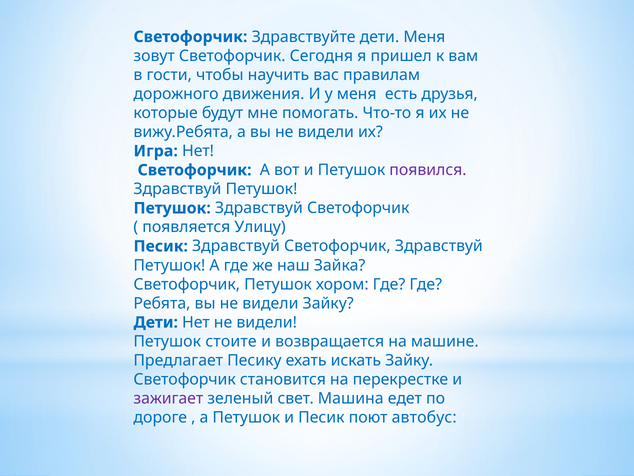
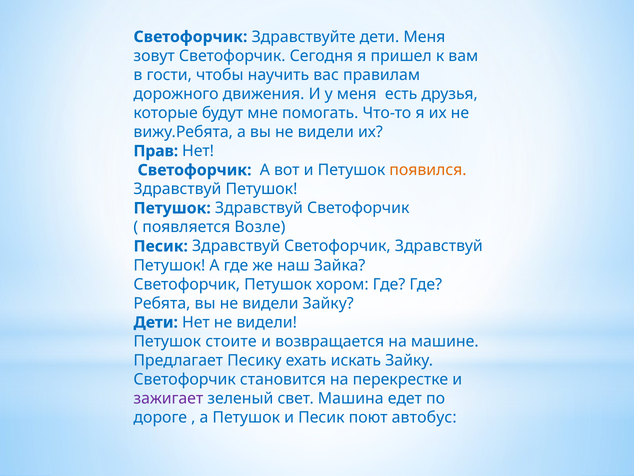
Игра: Игра -> Прав (156, 151)
появился colour: purple -> orange (428, 170)
Улицу: Улицу -> Возле (260, 227)
